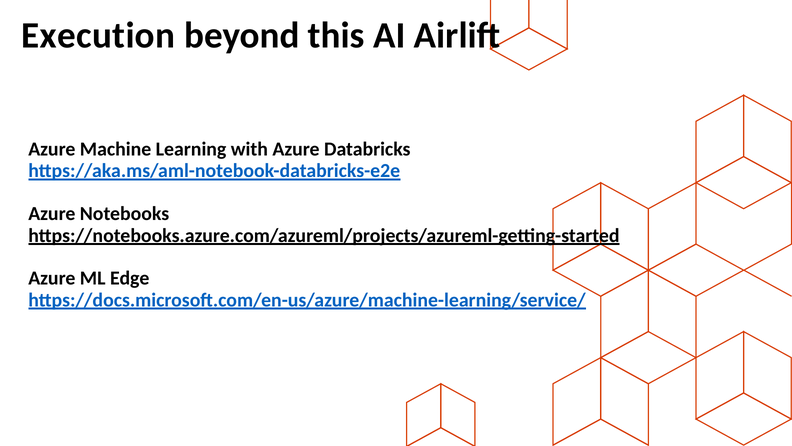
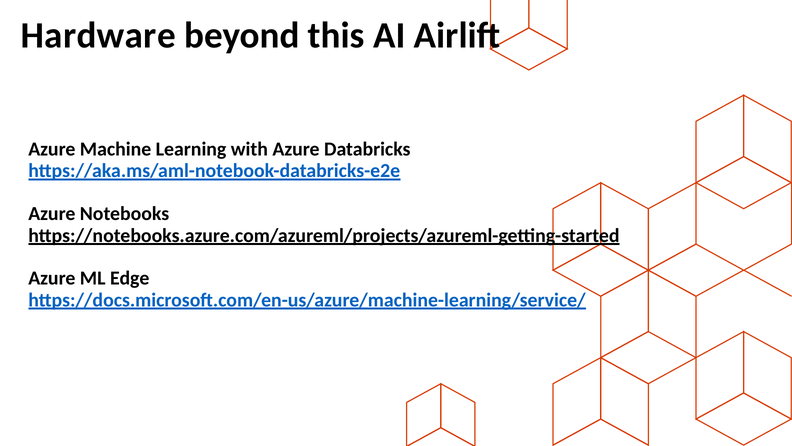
Execution: Execution -> Hardware (98, 35)
